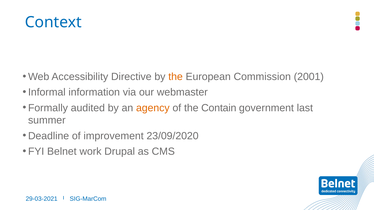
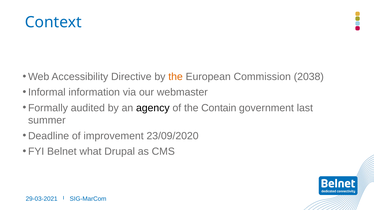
2001: 2001 -> 2038 (309, 77)
agency colour: orange -> black (153, 108)
work: work -> what (90, 152)
